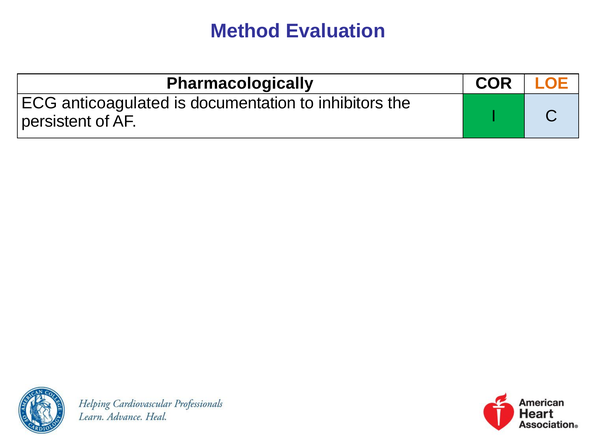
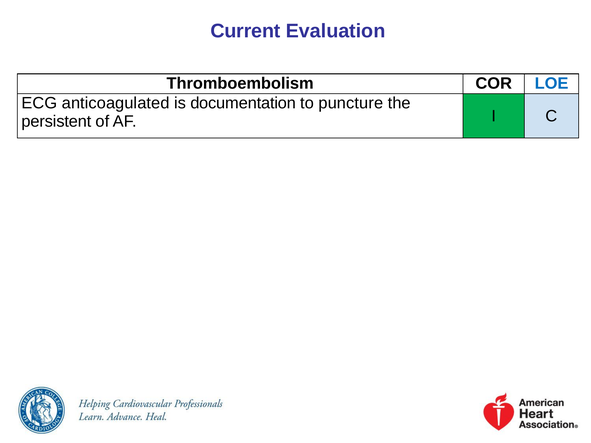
Method: Method -> Current (245, 31)
Pharmacologically: Pharmacologically -> Thromboembolism (240, 83)
LOE colour: orange -> blue (552, 83)
inhibitors: inhibitors -> puncture (351, 103)
